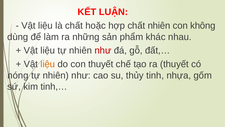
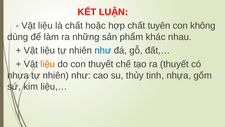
chất nhiên: nhiên -> tuyên (159, 26)
như colour: red -> blue (103, 50)
nóng: nóng -> nhựa (18, 75)
tinh,…: tinh,… -> liệu,… (54, 86)
